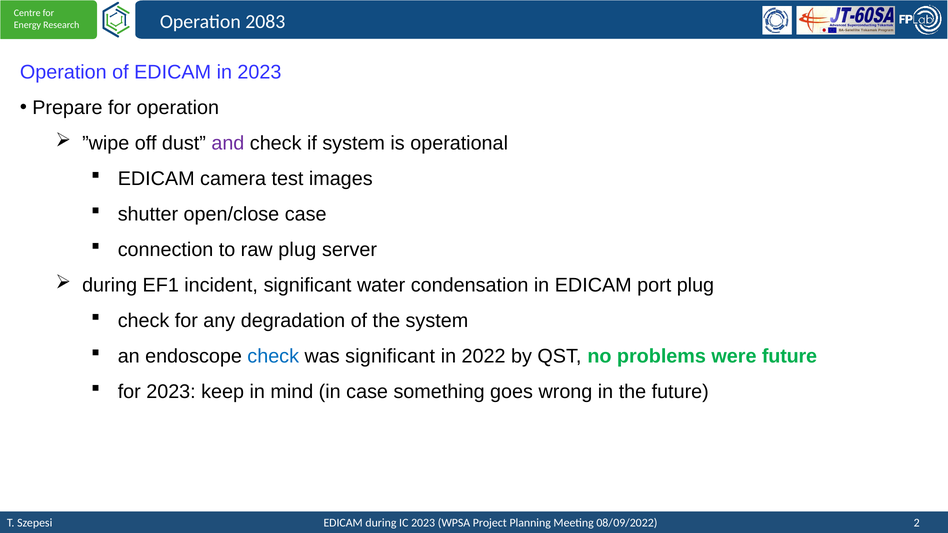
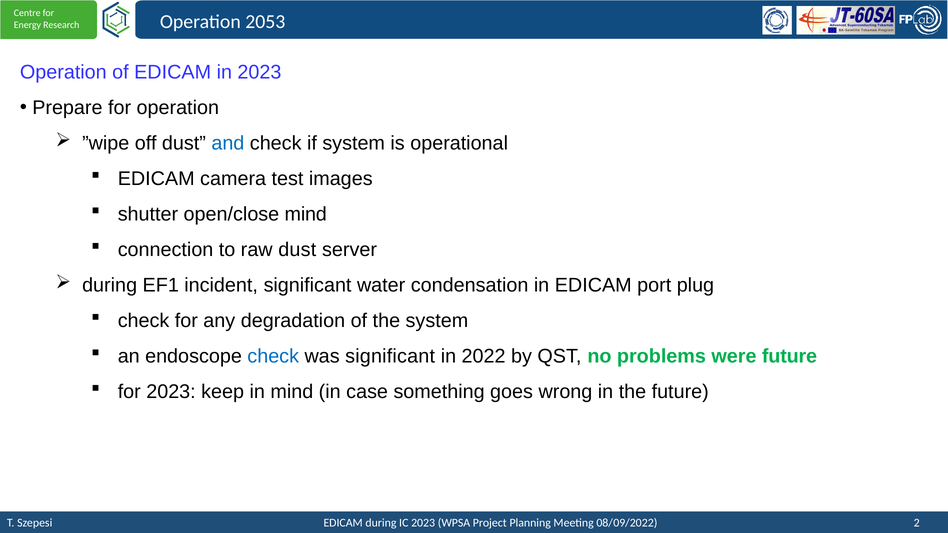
2083: 2083 -> 2053 (265, 22)
and colour: purple -> blue (228, 143)
open/close case: case -> mind (306, 214)
raw plug: plug -> dust (297, 250)
